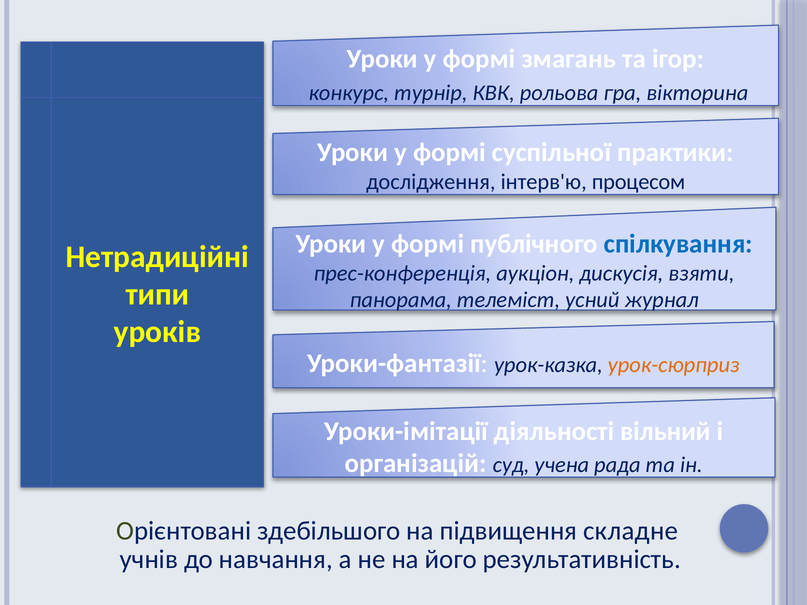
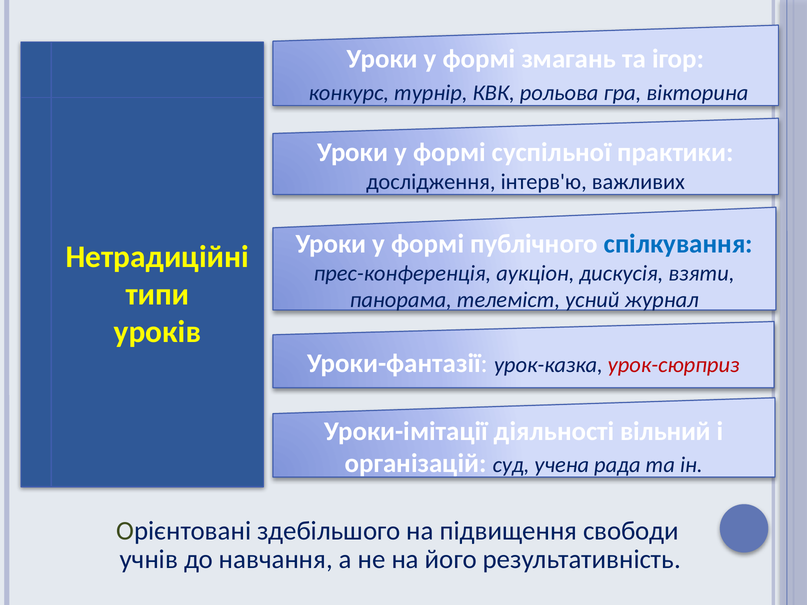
процесом: процесом -> важливих (638, 182)
урок-сюрприз colour: orange -> red (674, 365)
складне: складне -> свободи (631, 531)
